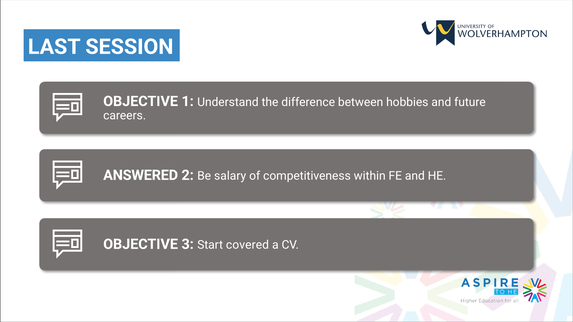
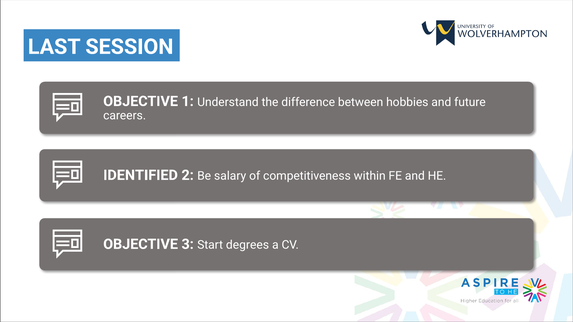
ANSWERED: ANSWERED -> IDENTIFIED (141, 175)
covered: covered -> degrees (248, 245)
